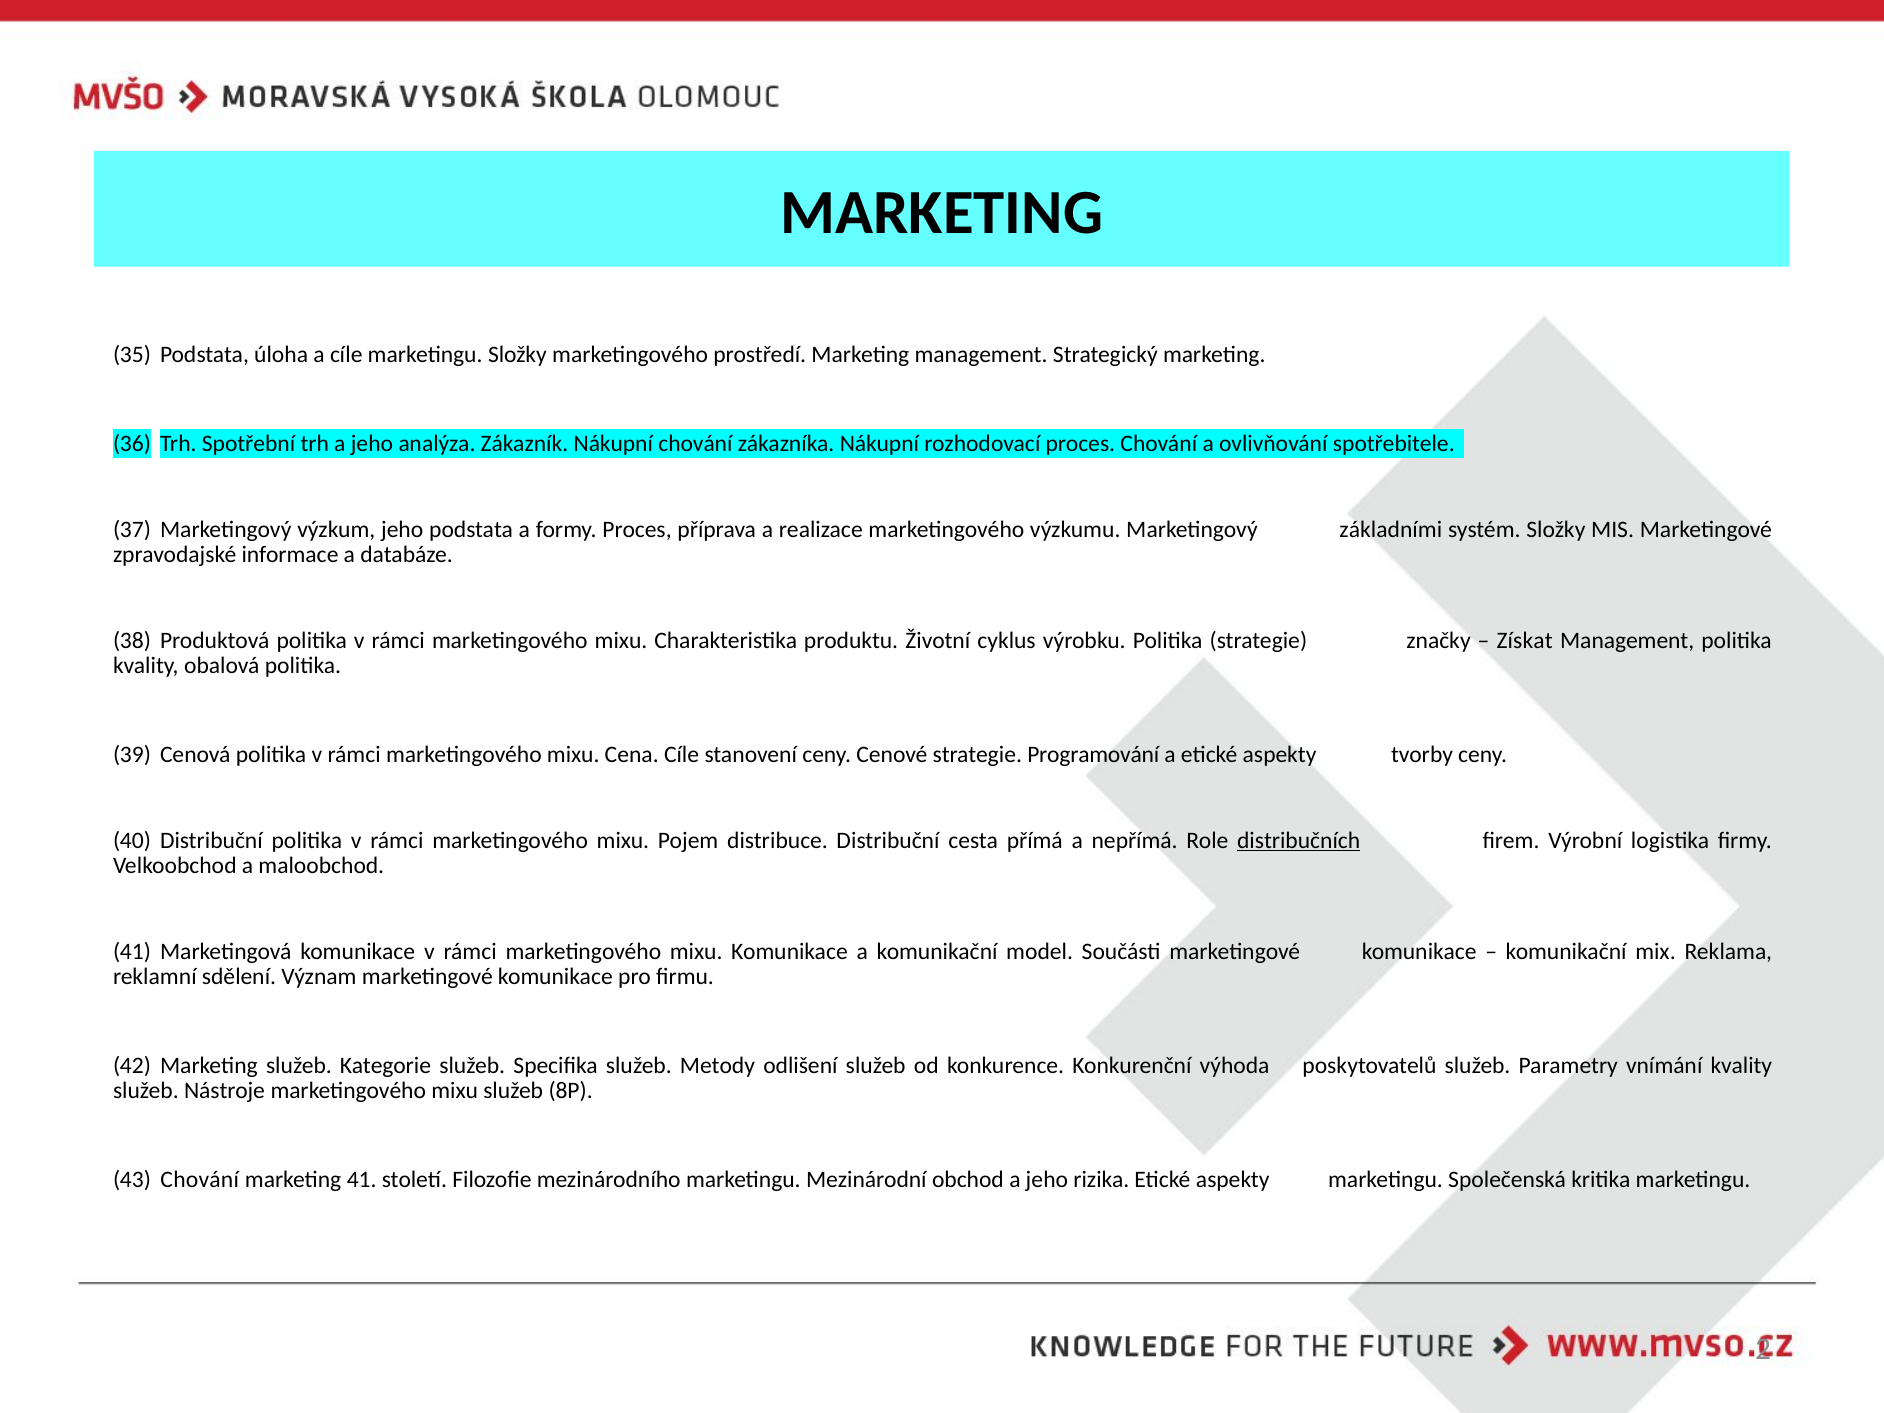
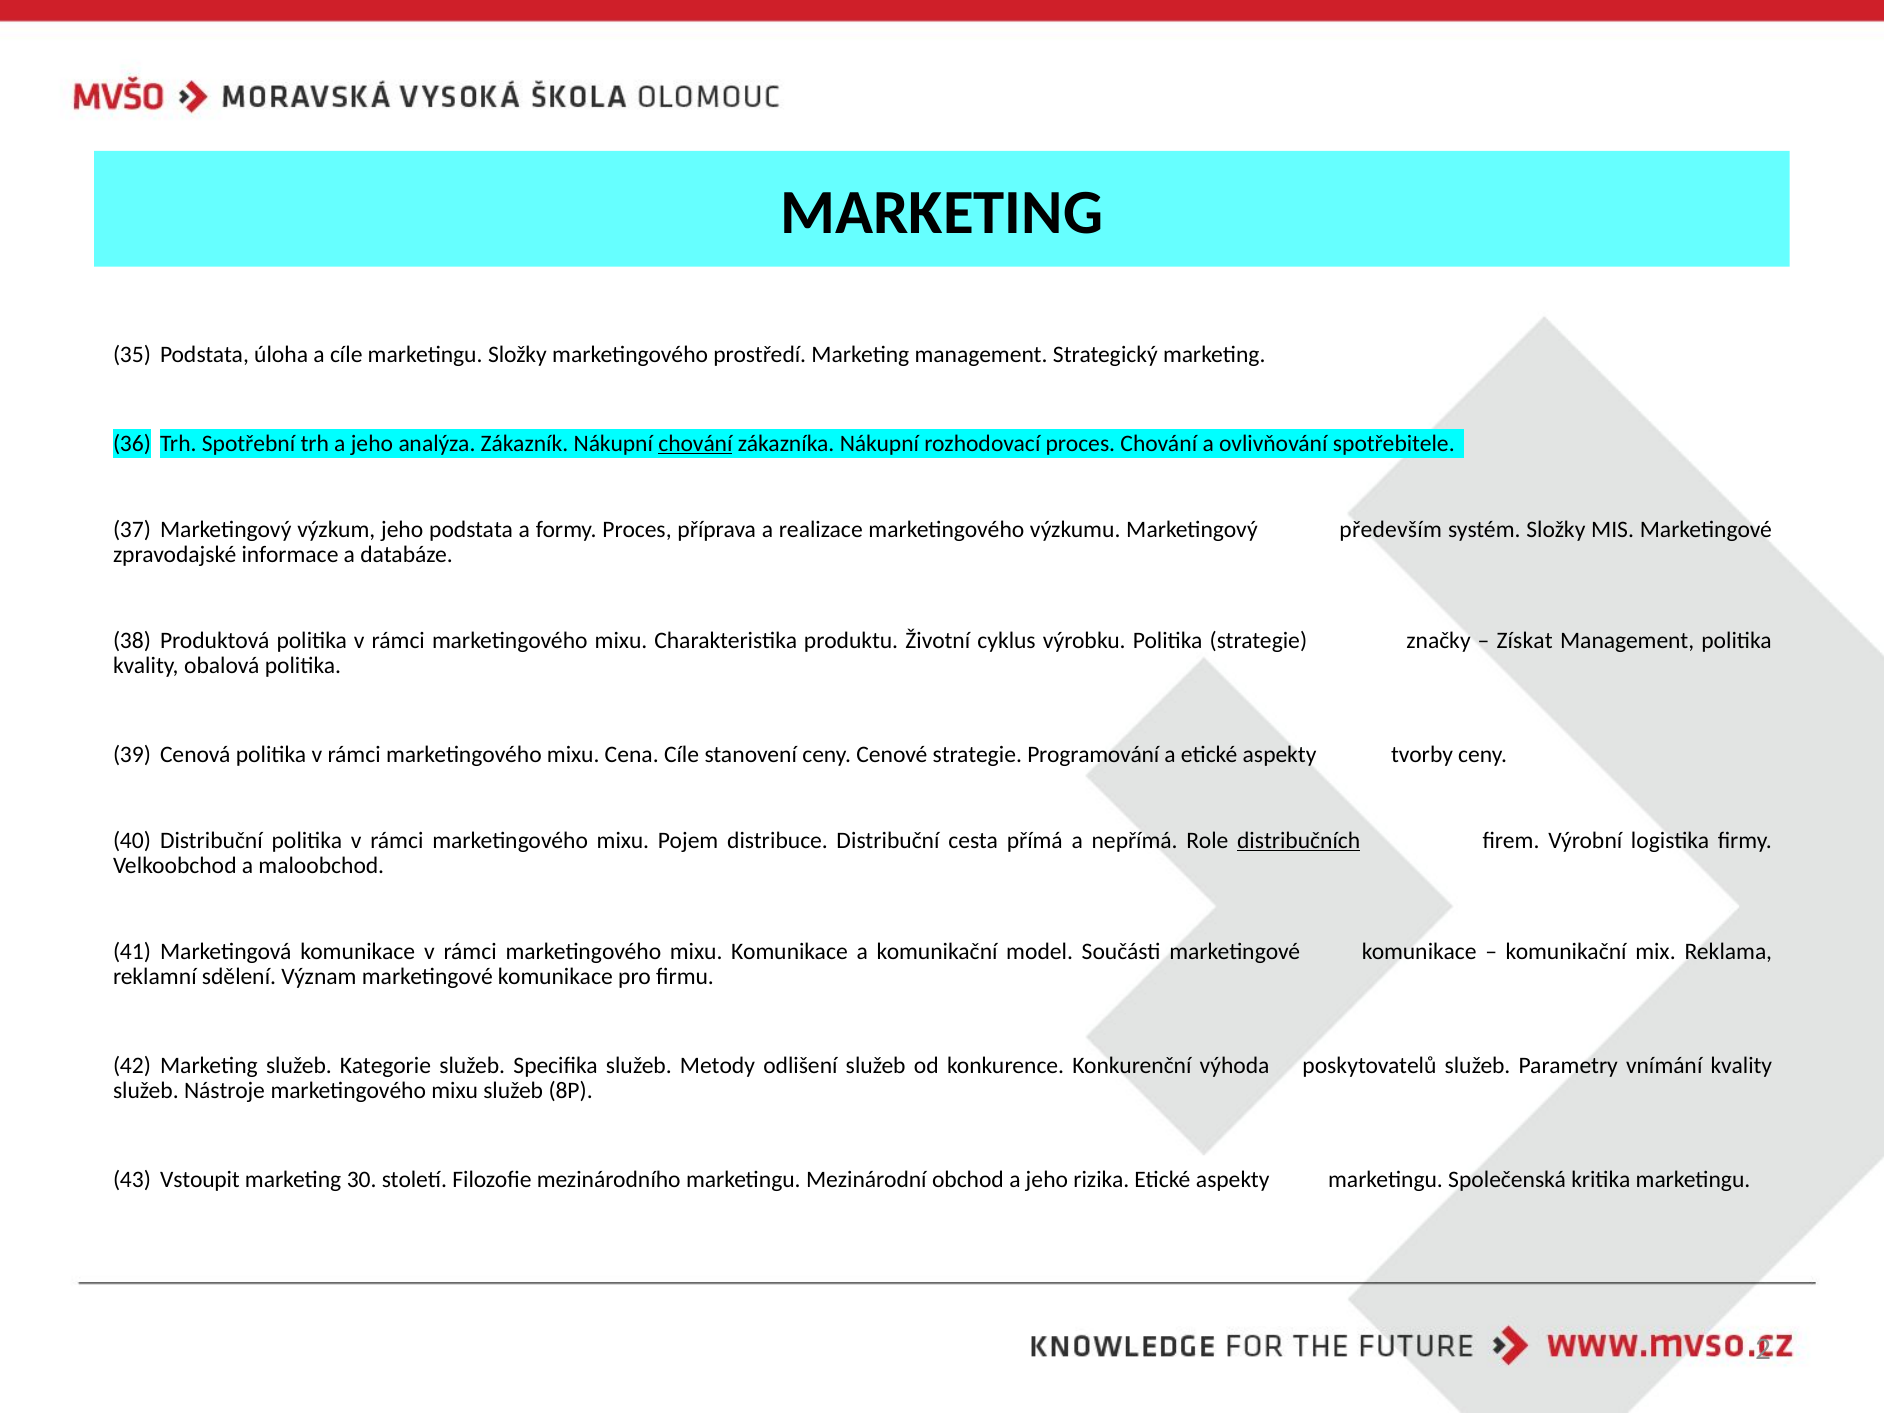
chování underline: none -> present (695, 443)
základními: základními -> především (1391, 529)
43 Chování: Chování -> Vstoupit (200, 1180)
marketing 41: 41 -> 30 (362, 1180)
